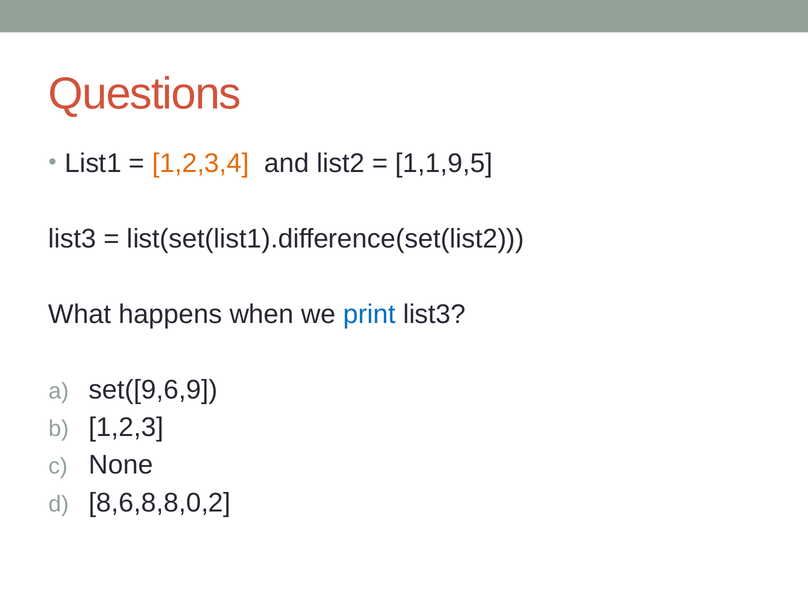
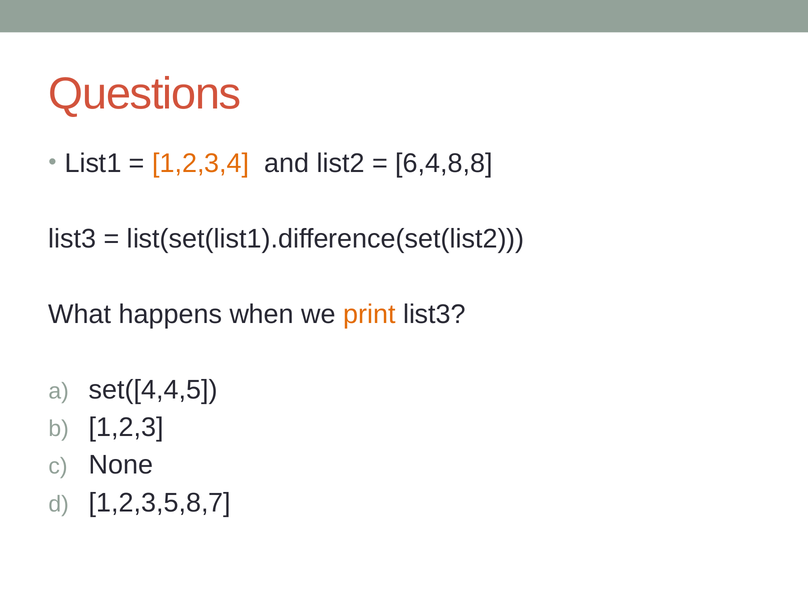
1,1,9,5: 1,1,9,5 -> 6,4,8,8 (444, 163)
print colour: blue -> orange (369, 314)
set([9,6,9: set([9,6,9 -> set([4,4,5 (153, 390)
8,6,8,8,0,2: 8,6,8,8,0,2 -> 1,2,3,5,8,7 (160, 503)
